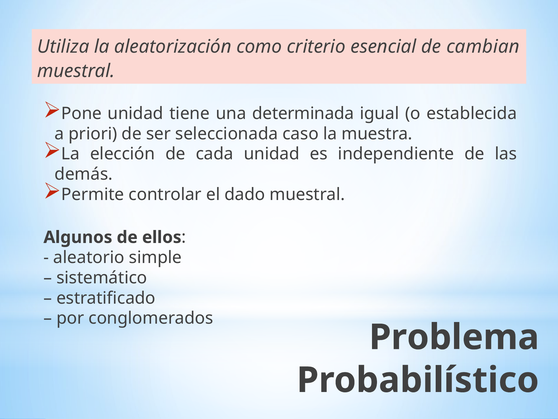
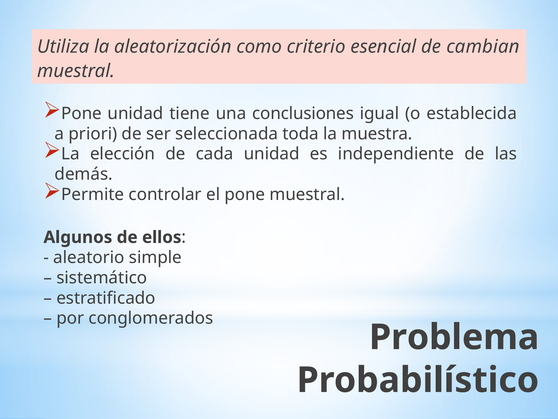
determinada: determinada -> conclusiones (303, 113)
caso: caso -> toda (301, 134)
el dado: dado -> pone (245, 194)
